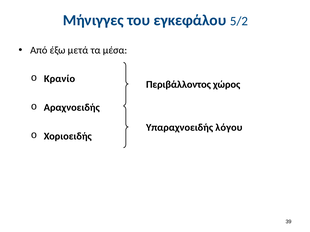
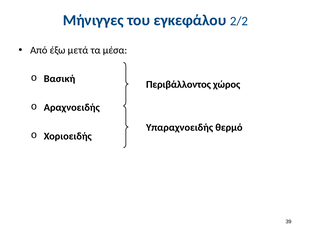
5/2: 5/2 -> 2/2 (239, 21)
Κρανίο: Κρανίο -> Βασική (60, 79)
λόγου: λόγου -> θερμό (229, 128)
